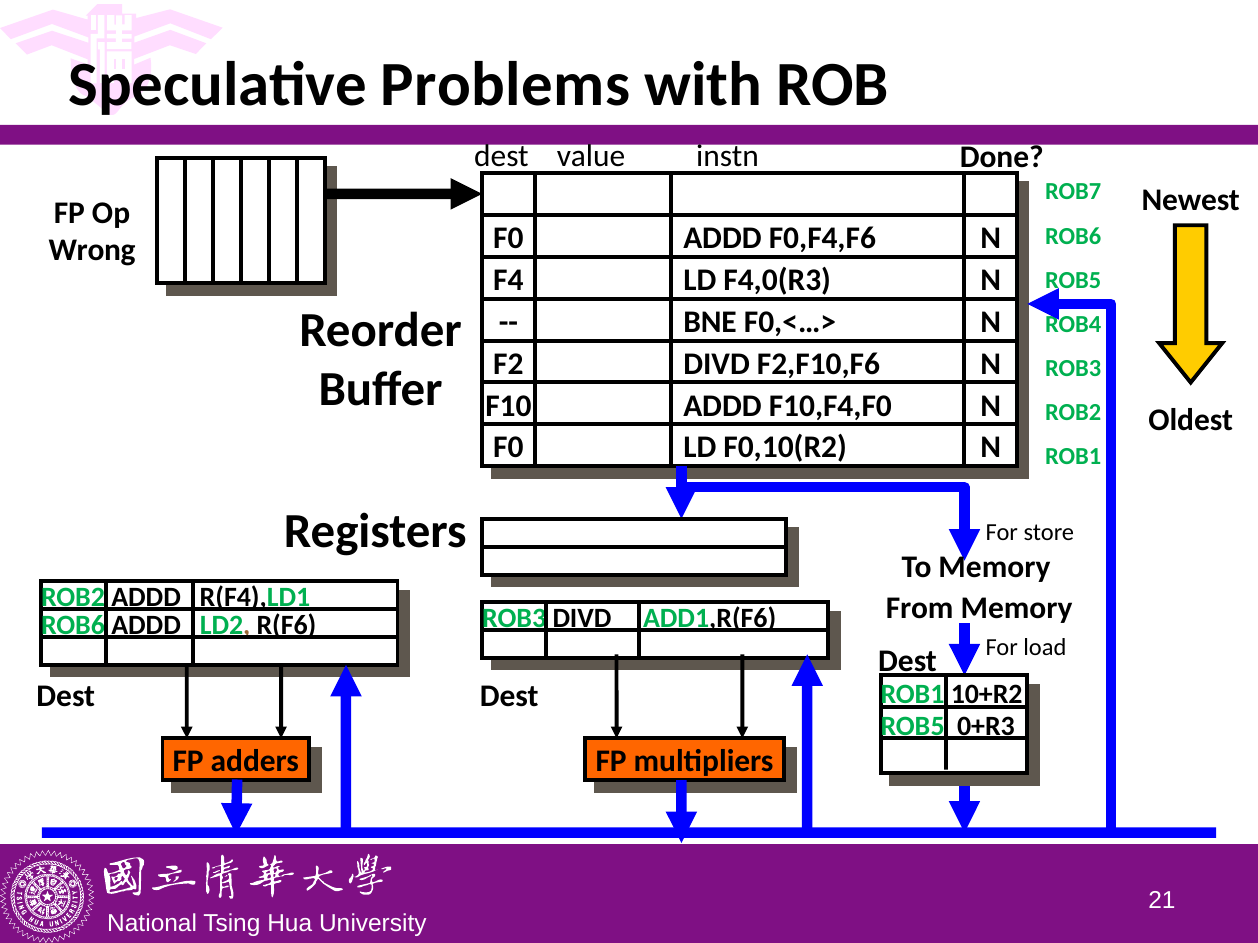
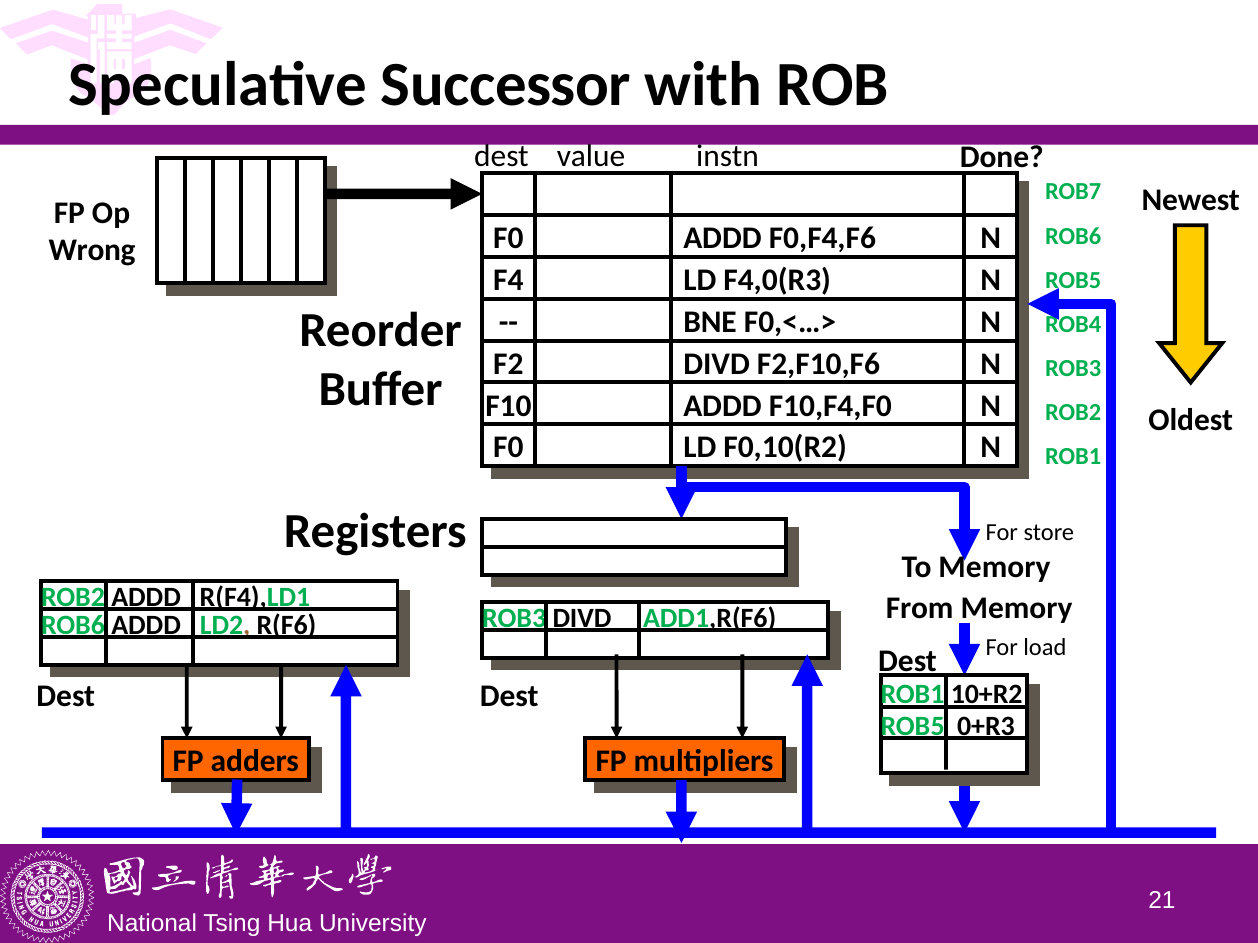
Problems: Problems -> Successor (506, 85)
